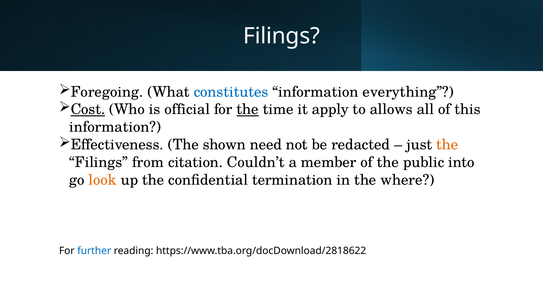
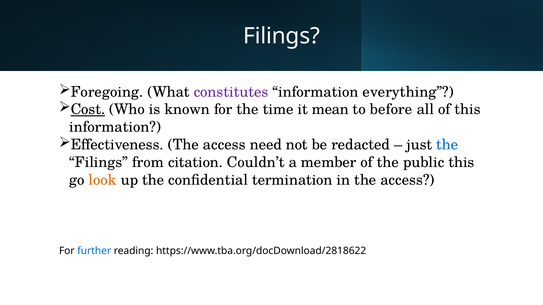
constitutes colour: blue -> purple (231, 92)
official: official -> known (187, 110)
the underline: present -> none (248, 110)
apply: apply -> mean (330, 110)
allows: allows -> before (391, 110)
Effectiveness The shown: shown -> access (224, 145)
the colour: orange -> blue (447, 145)
public into: into -> this (461, 163)
in the where: where -> access (407, 180)
